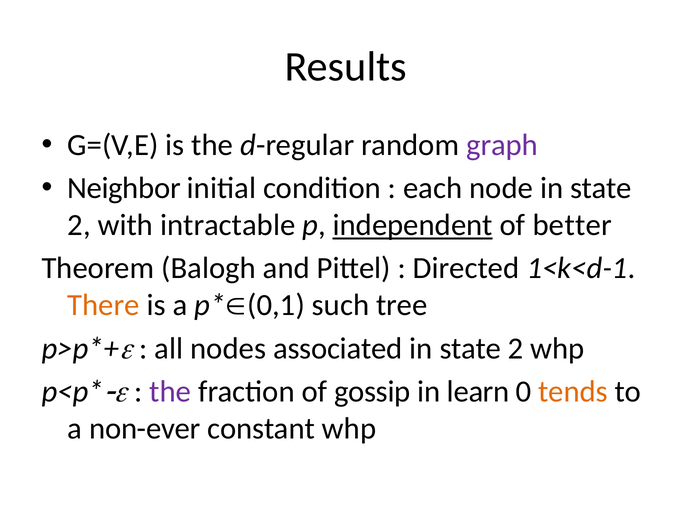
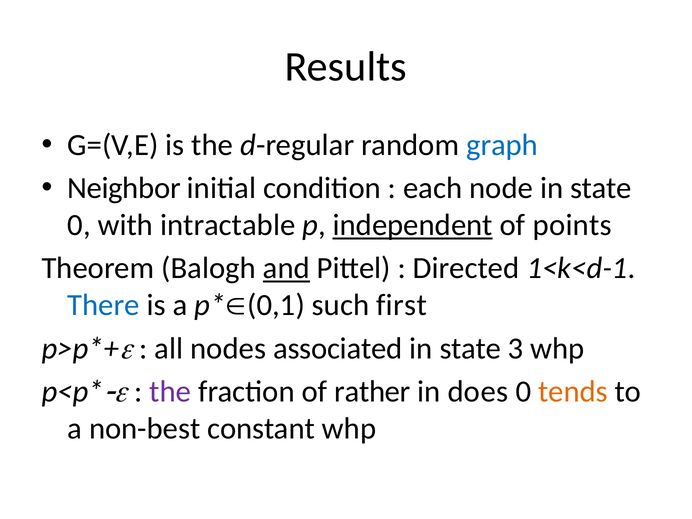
graph colour: purple -> blue (502, 145)
2: 2 -> 0 (79, 225)
better: better -> points (572, 225)
and underline: none -> present (286, 268)
There colour: orange -> blue (104, 305)
tree: tree -> first (402, 305)
2: 2 -> 3 (516, 348)
gossip: gossip -> rather (372, 391)
learn: learn -> does (478, 391)
non-ever: non-ever -> non-best (145, 428)
